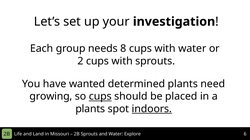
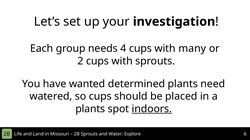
8: 8 -> 4 (123, 49)
with water: water -> many (192, 49)
growing: growing -> watered (51, 97)
cups underline: present -> none (100, 97)
